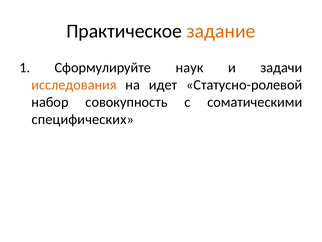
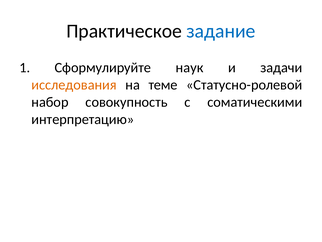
задание colour: orange -> blue (221, 31)
идет: идет -> теме (163, 85)
специфических: специфических -> интерпретацию (83, 119)
